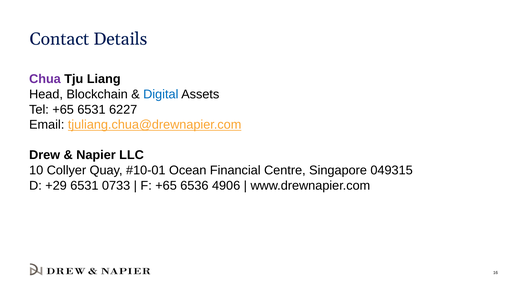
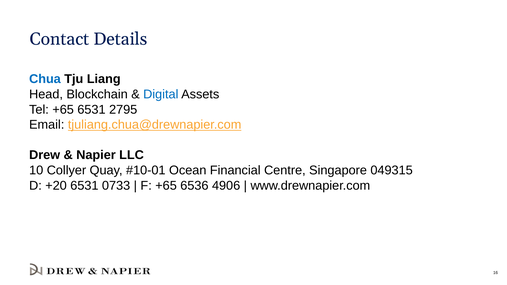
Chua colour: purple -> blue (45, 79)
6227: 6227 -> 2795 (123, 110)
+29: +29 -> +20 (56, 186)
